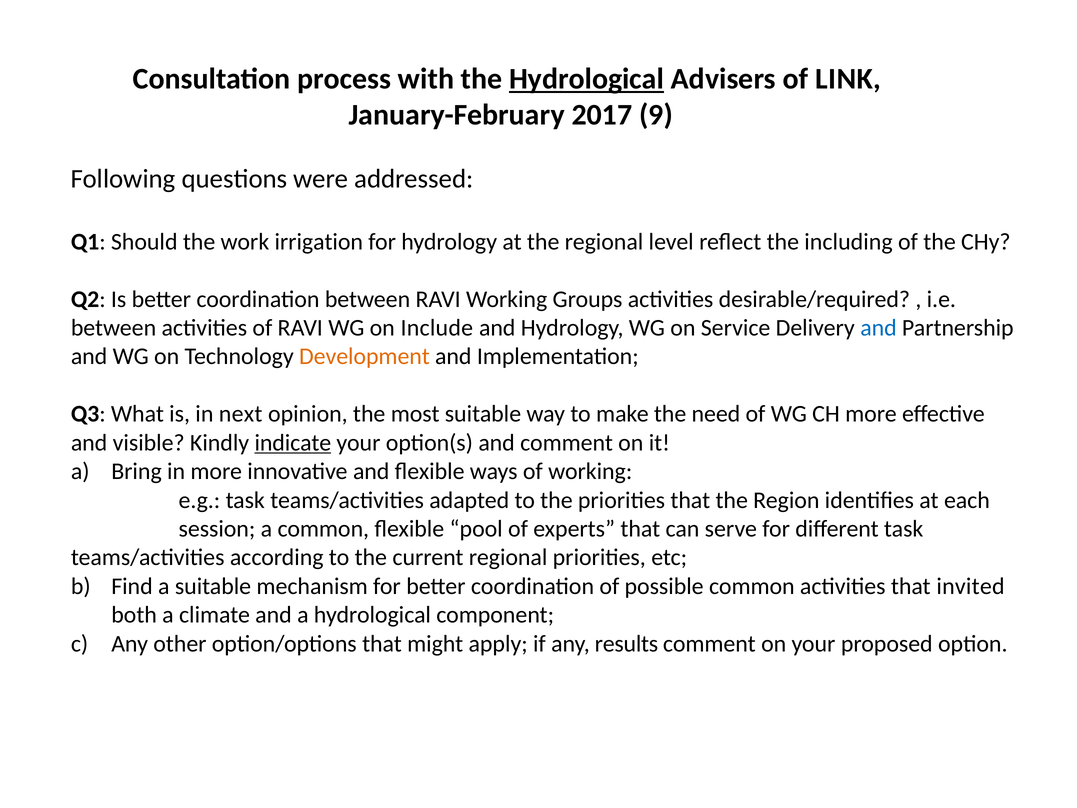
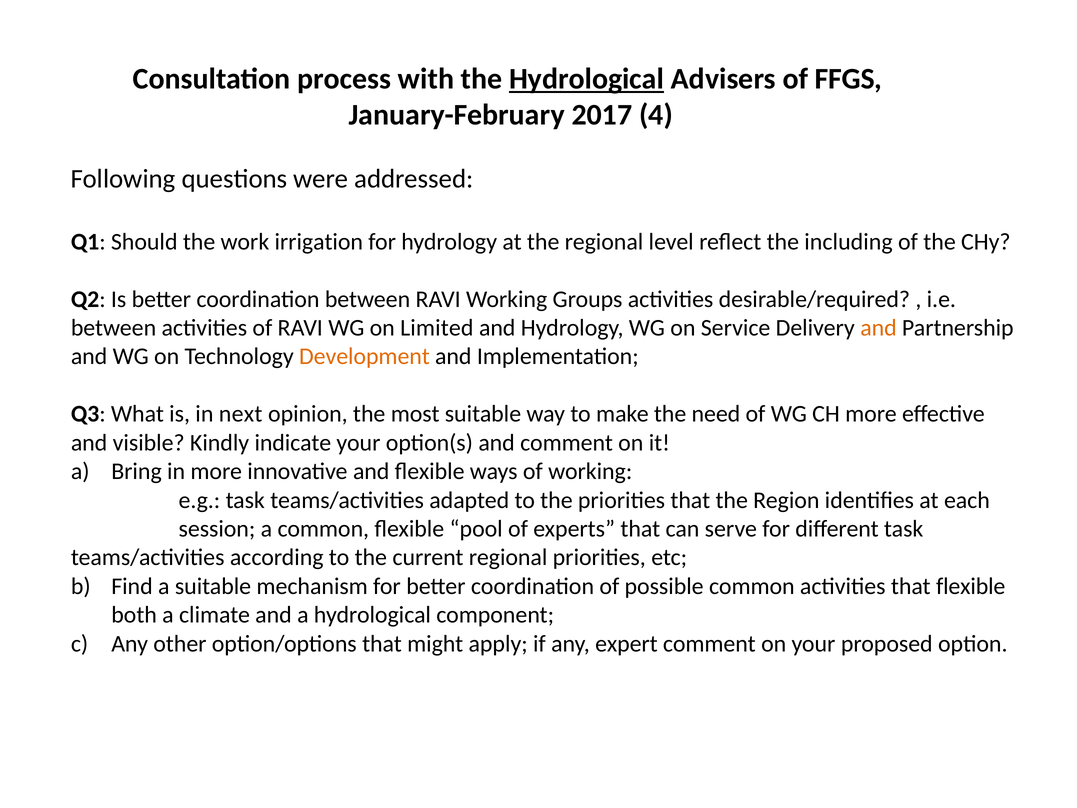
LINK: LINK -> FFGS (848, 79)
9: 9 -> 4 (656, 115)
Include: Include -> Limited (437, 328)
and colour: blue -> orange (878, 328)
indicate underline: present -> none (293, 443)
that invited: invited -> flexible (971, 586)
results: results -> expert (626, 644)
